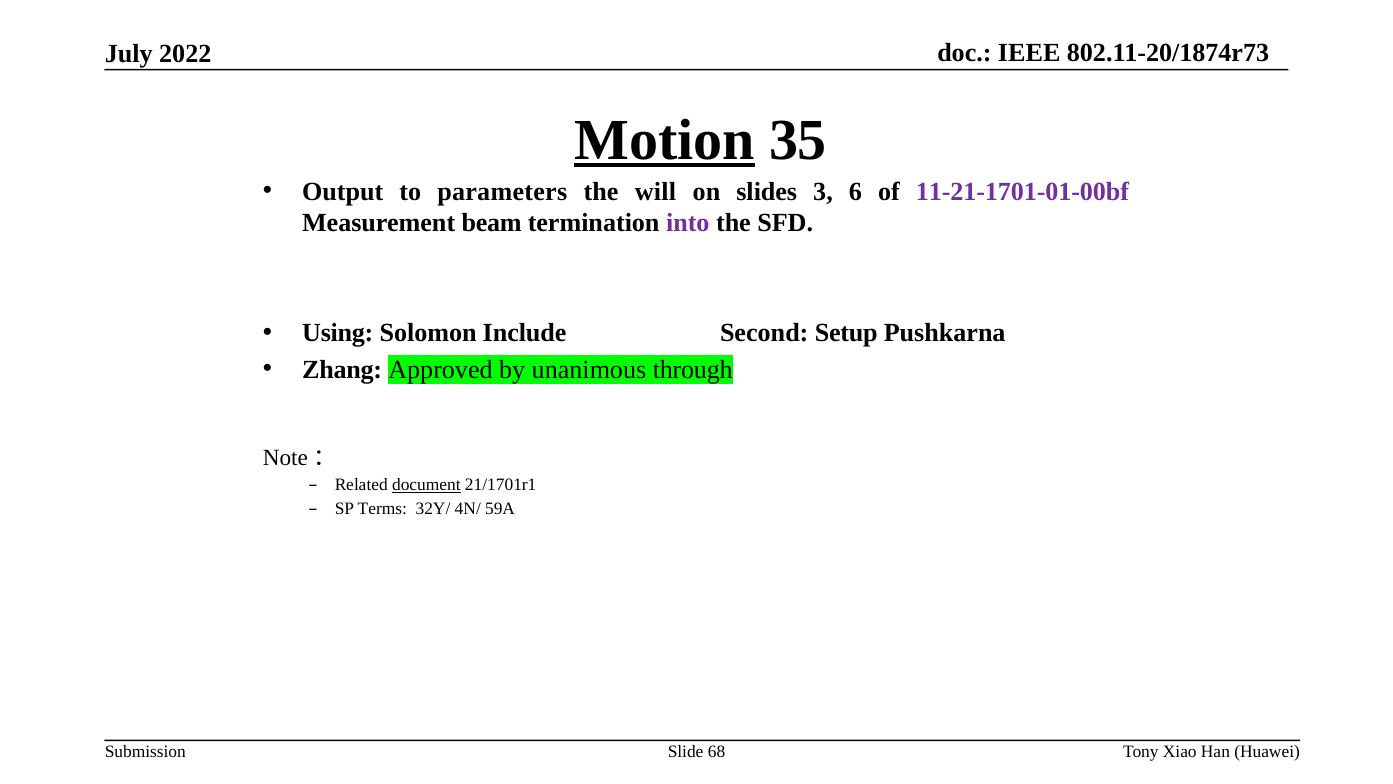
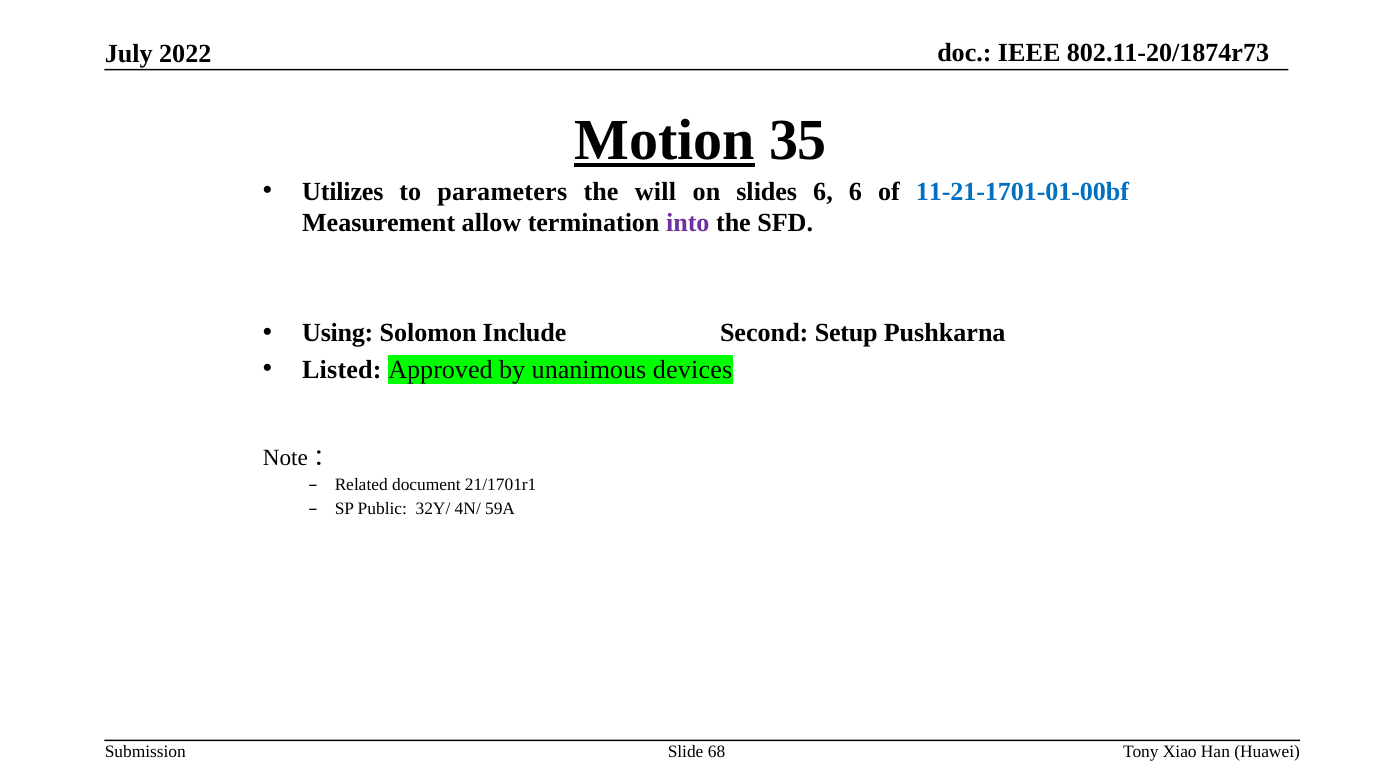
Output: Output -> Utilizes (343, 192)
slides 3: 3 -> 6 (823, 192)
11-21-1701-01-00bf colour: purple -> blue (1022, 192)
beam: beam -> allow (491, 223)
Zhang: Zhang -> Listed (342, 369)
through: through -> devices (693, 369)
document underline: present -> none (426, 485)
Terms: Terms -> Public (382, 509)
